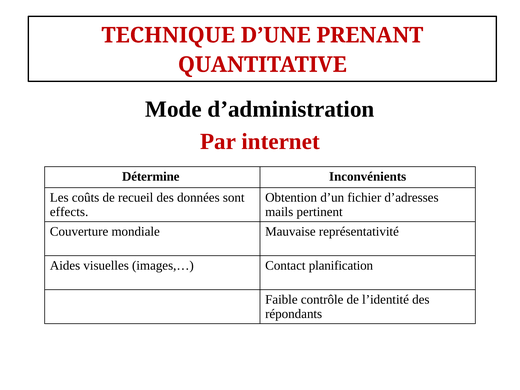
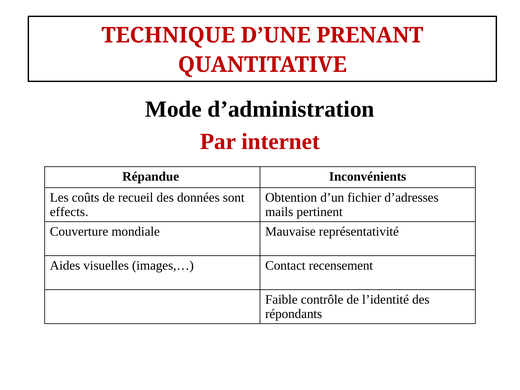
Détermine: Détermine -> Répandue (151, 176)
planification: planification -> recensement (341, 266)
